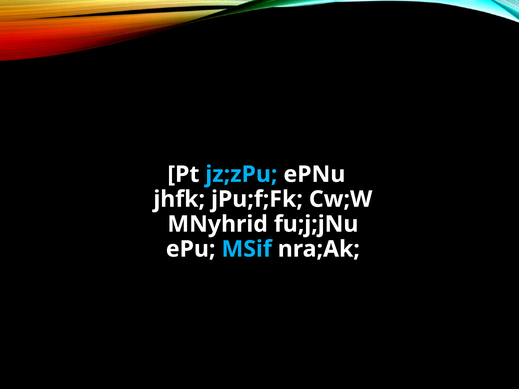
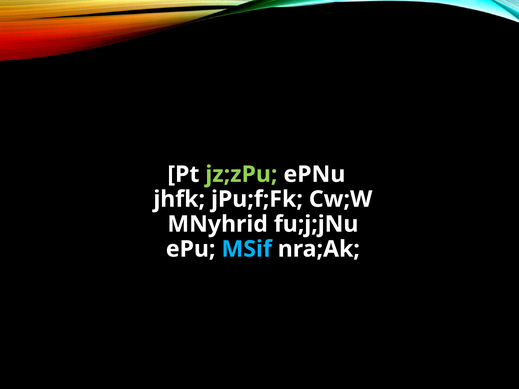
jz;zPu colour: light blue -> light green (241, 174)
